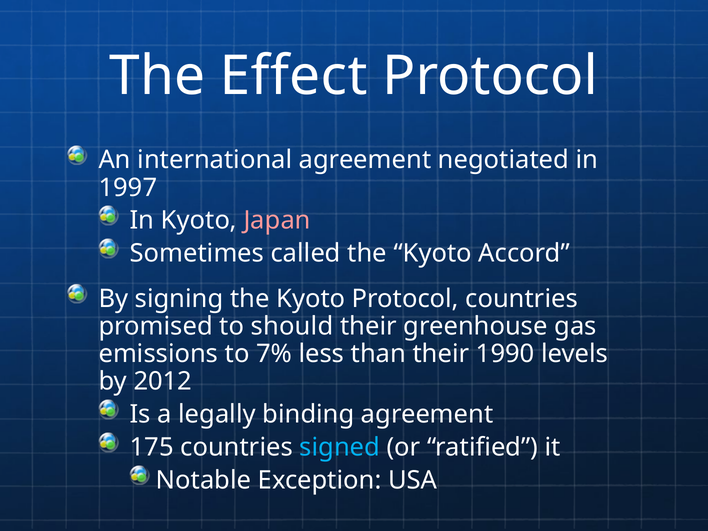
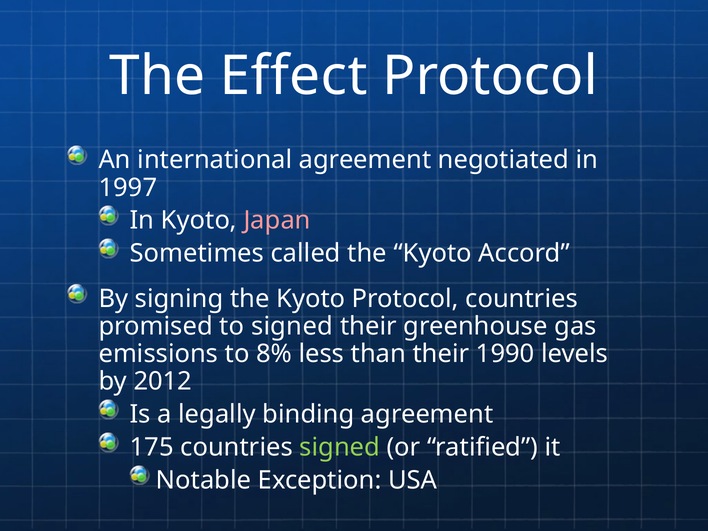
to should: should -> signed (292, 326)
7%: 7% -> 8% (274, 354)
signed colour: light blue -> light green (340, 447)
